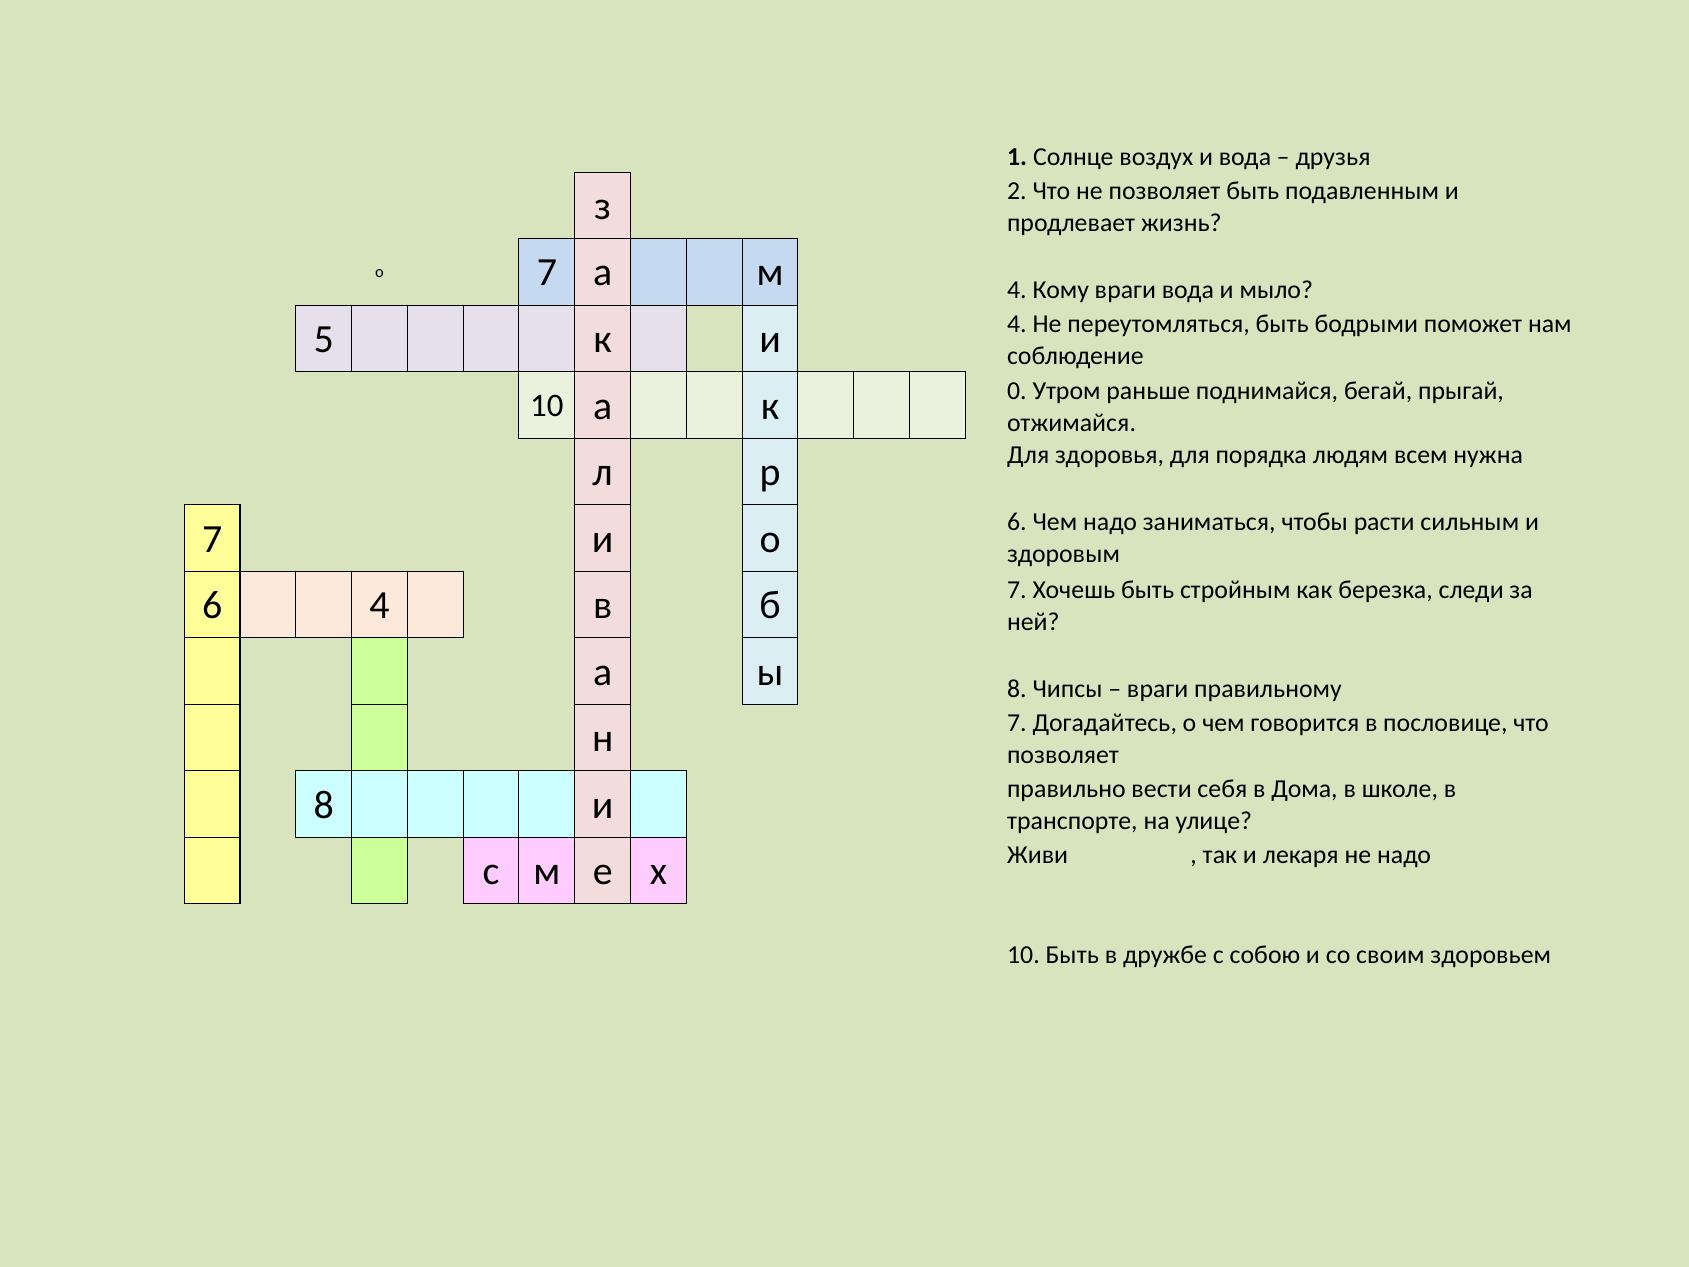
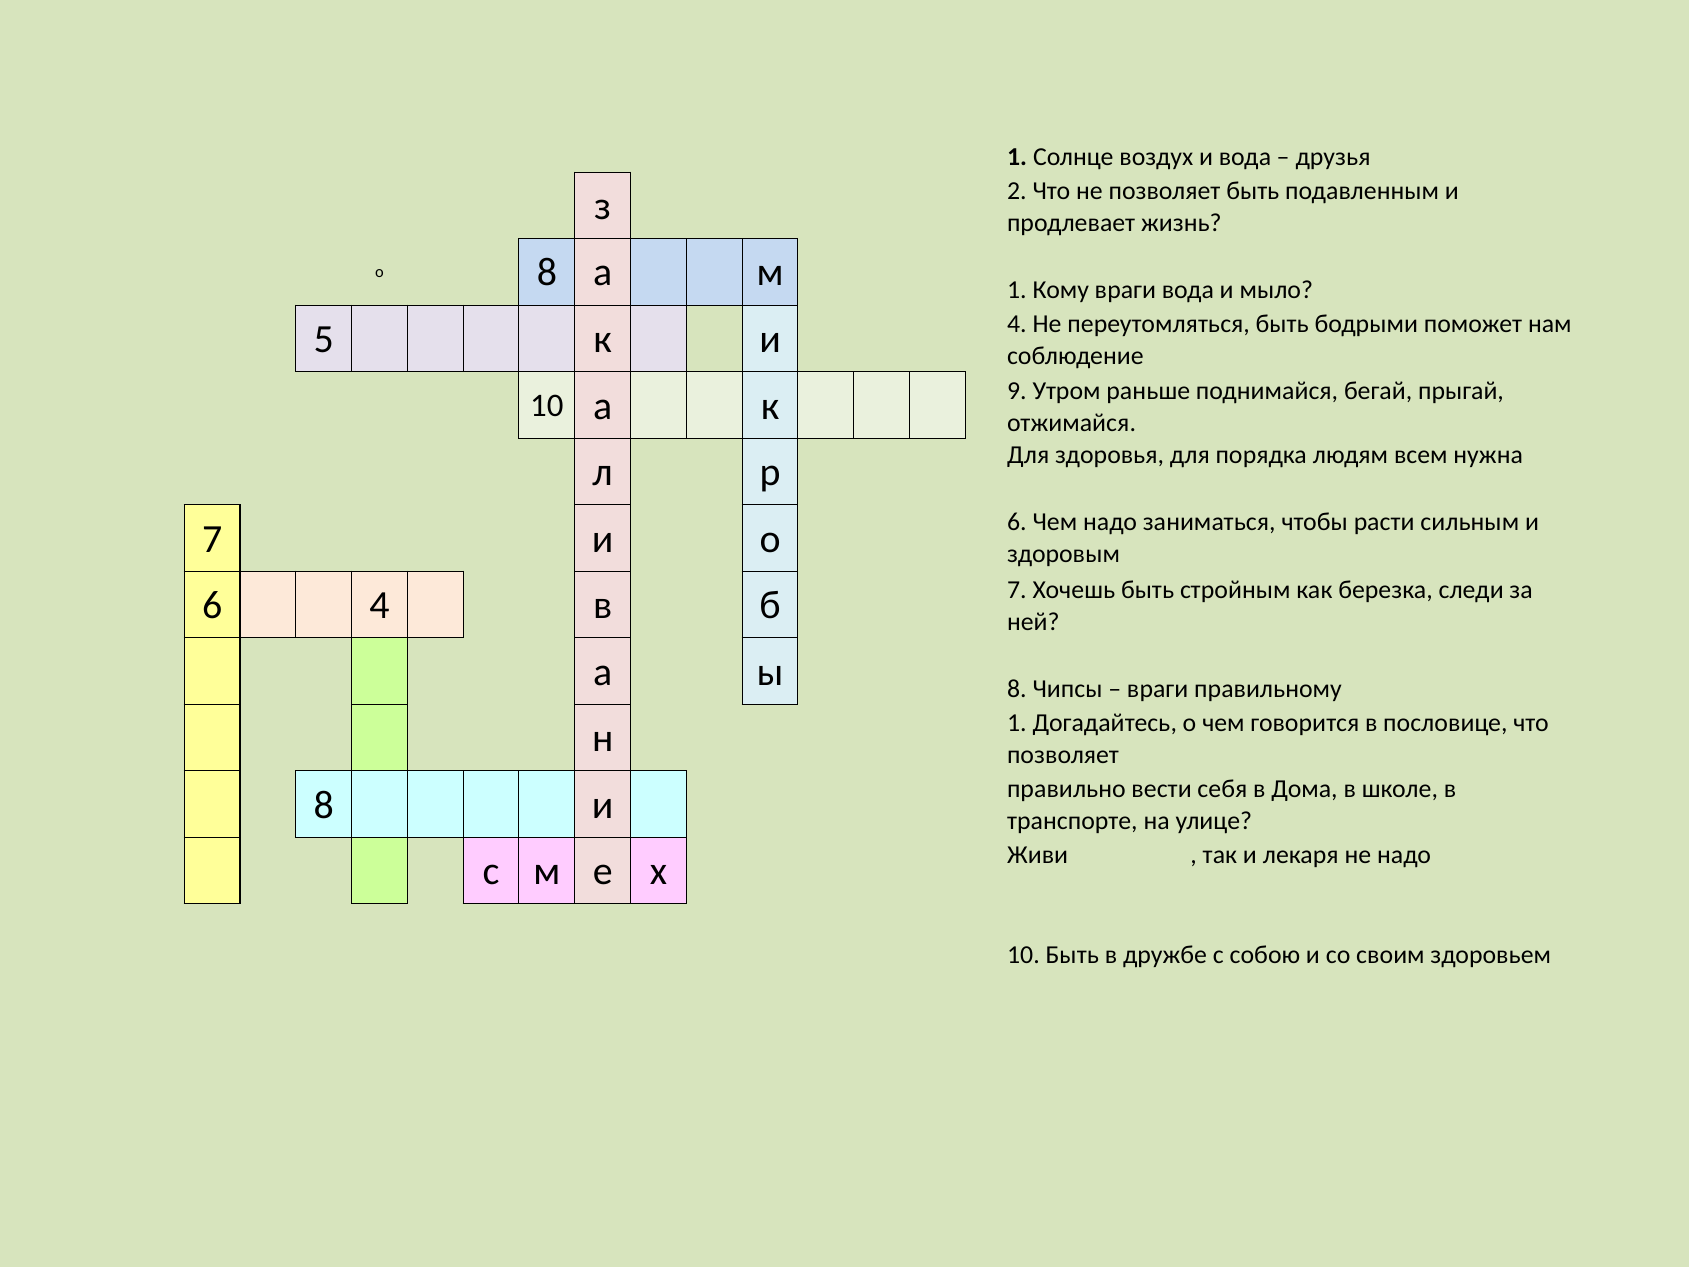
о 7: 7 -> 8 (547, 273)
м 4: 4 -> 1 (1017, 289)
0: 0 -> 9 (1017, 391)
н 7: 7 -> 1 (1017, 723)
